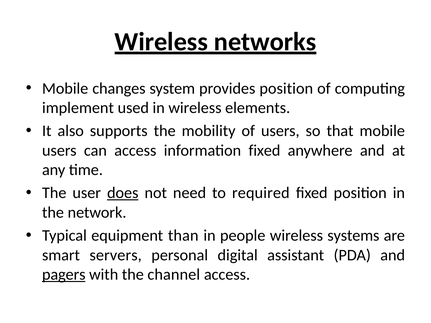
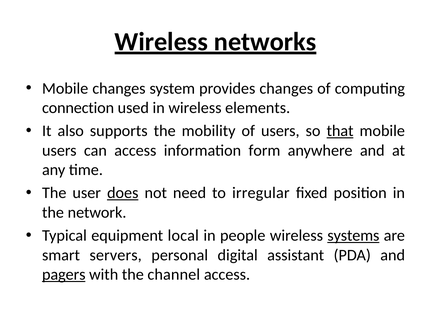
provides position: position -> changes (286, 88)
implement: implement -> connection (78, 108)
that underline: none -> present (340, 131)
information fixed: fixed -> form (264, 150)
required: required -> irregular (261, 193)
than: than -> local (183, 236)
systems underline: none -> present (353, 236)
